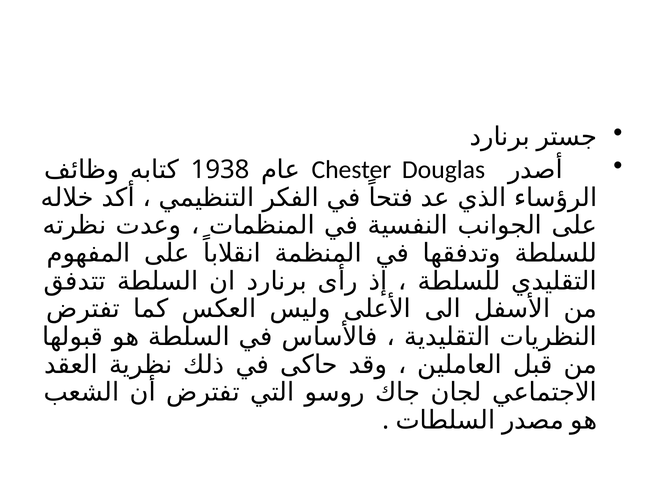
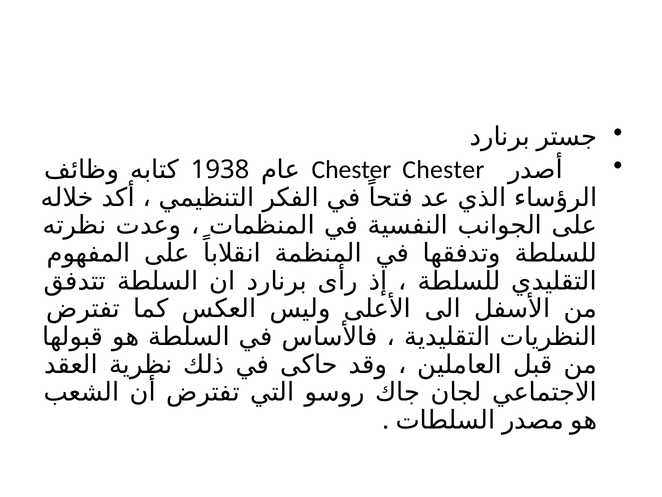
Chester Douglas: Douglas -> Chester (443, 170)
